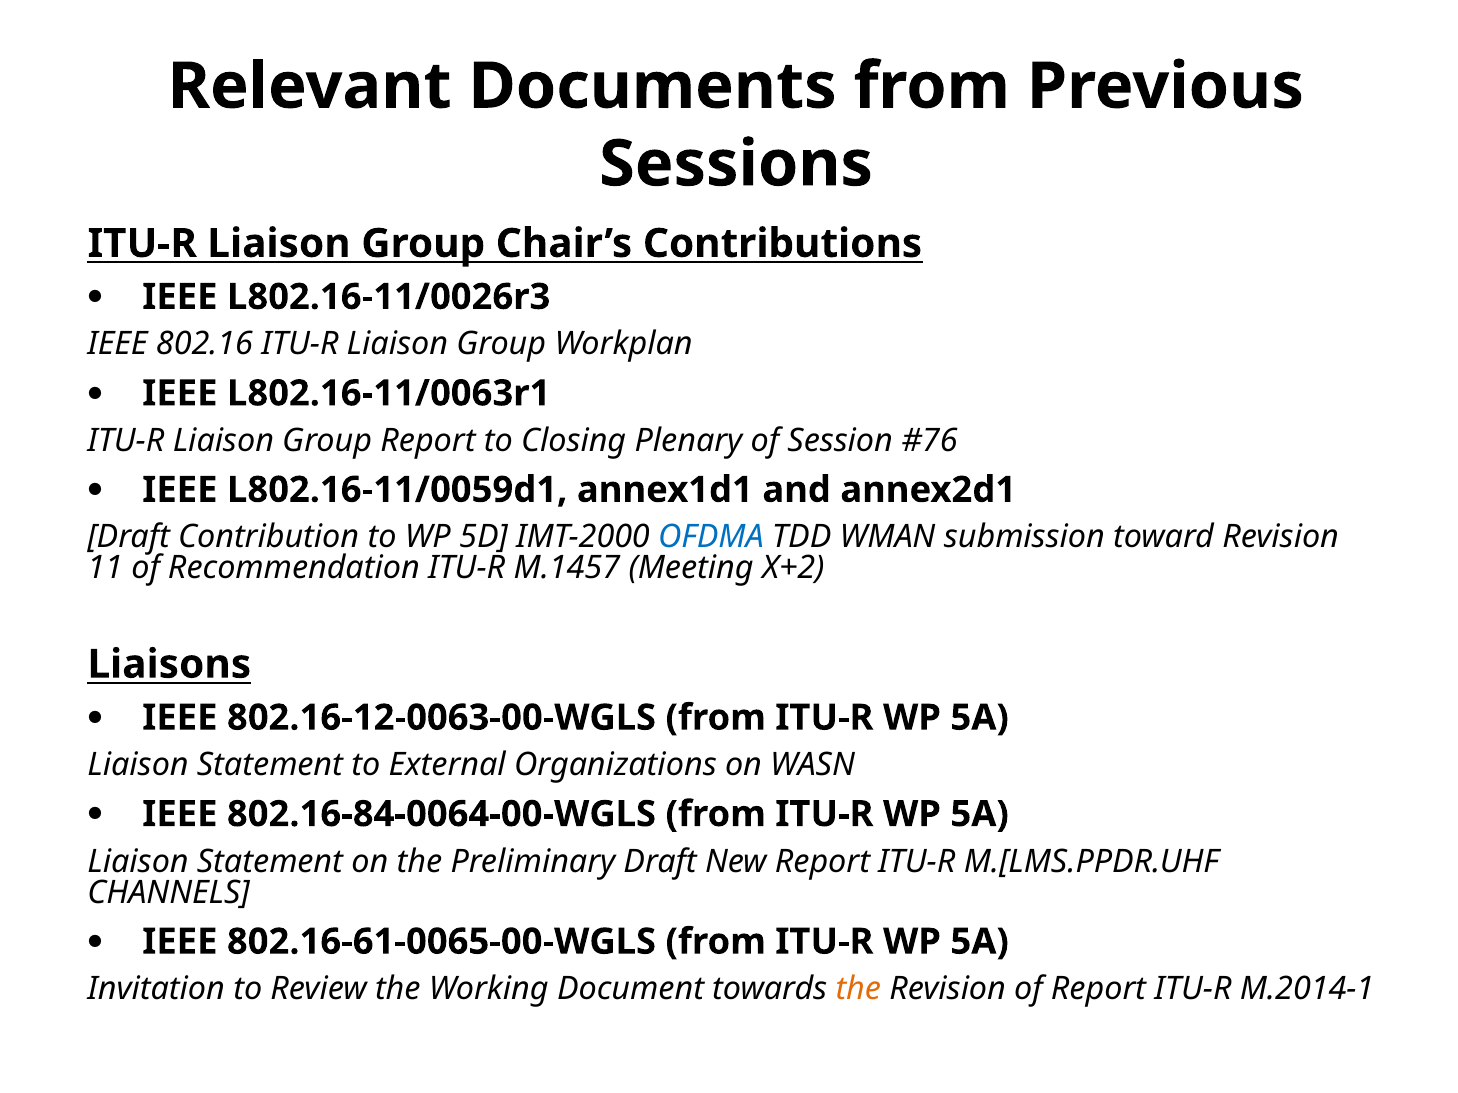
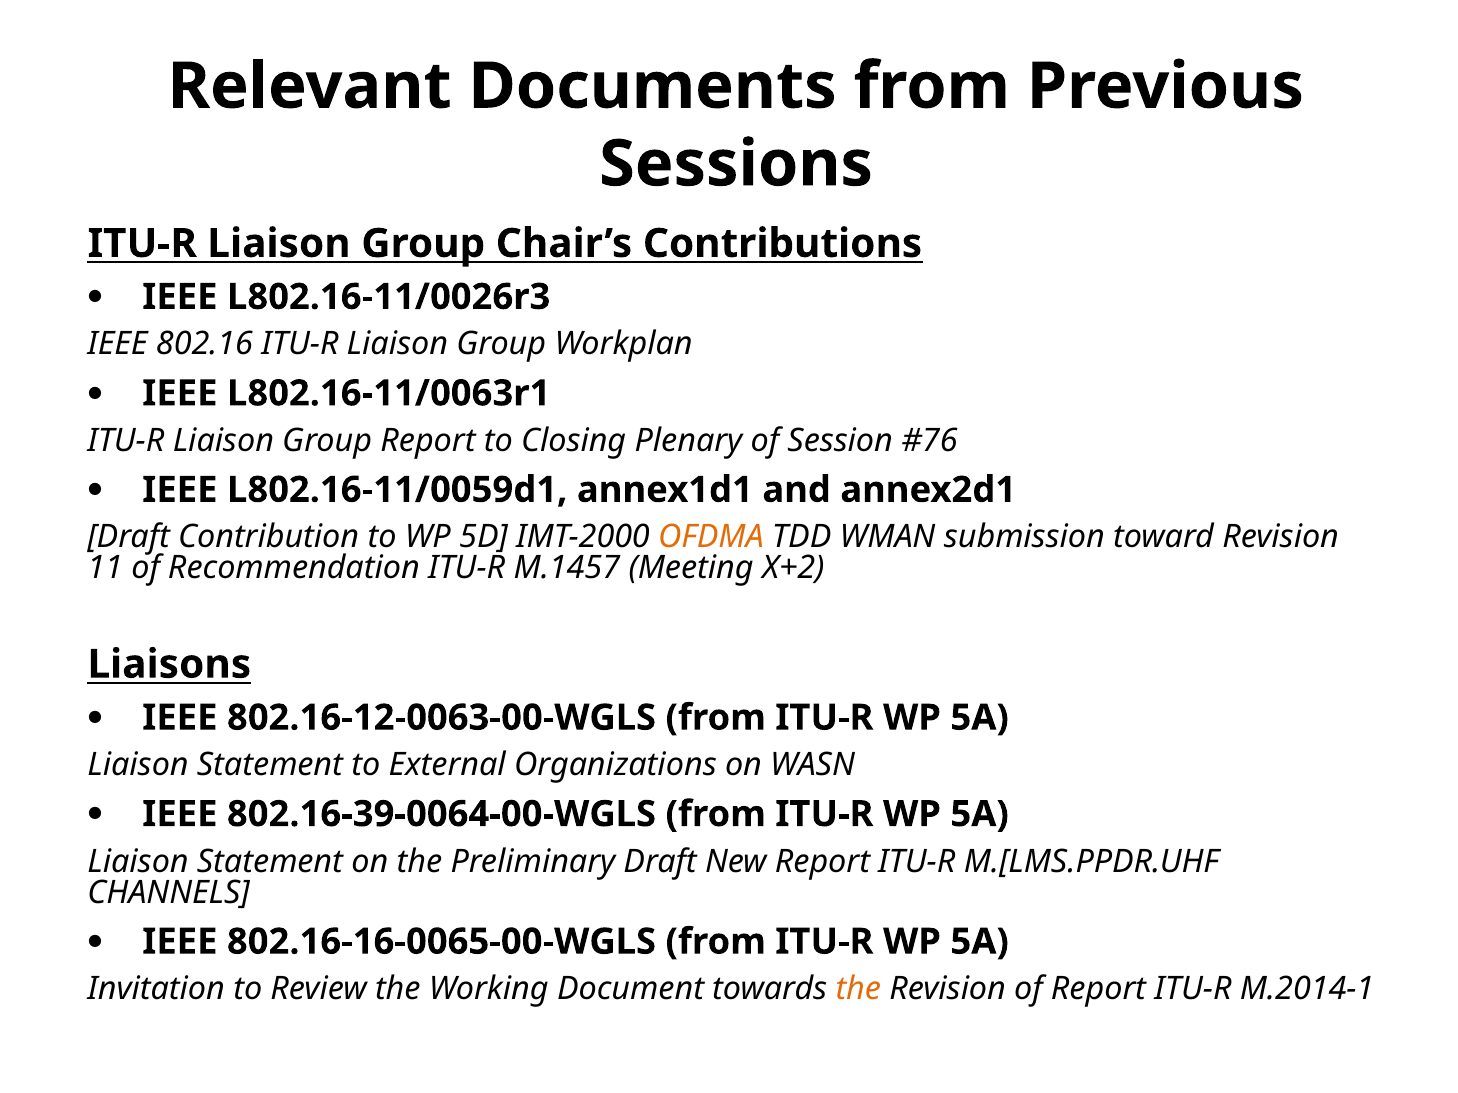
OFDMA colour: blue -> orange (711, 537)
802.16-84-0064-00-WGLS: 802.16-84-0064-00-WGLS -> 802.16-39-0064-00-WGLS (441, 814)
802.16-61-0065-00-WGLS: 802.16-61-0065-00-WGLS -> 802.16-16-0065-00-WGLS (441, 942)
